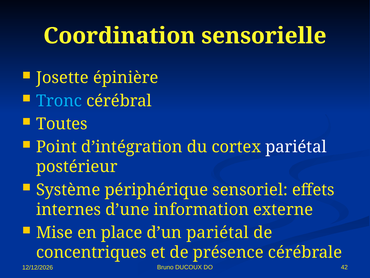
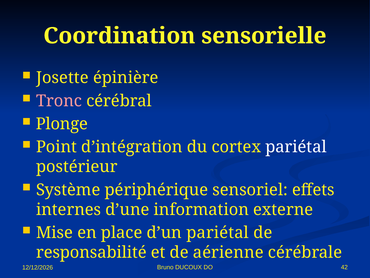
Tronc colour: light blue -> pink (59, 101)
Toutes: Toutes -> Plonge (62, 124)
concentriques: concentriques -> responsabilité (91, 252)
présence: présence -> aérienne (228, 252)
